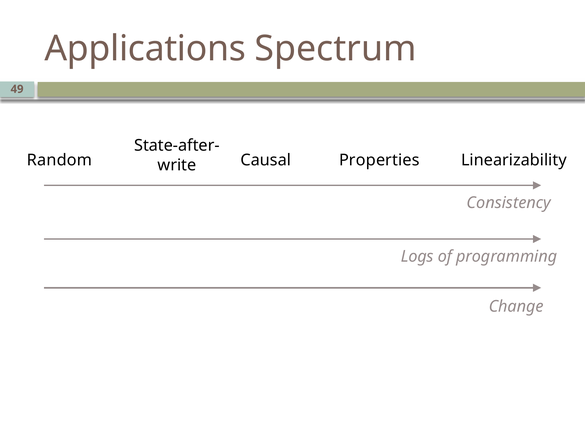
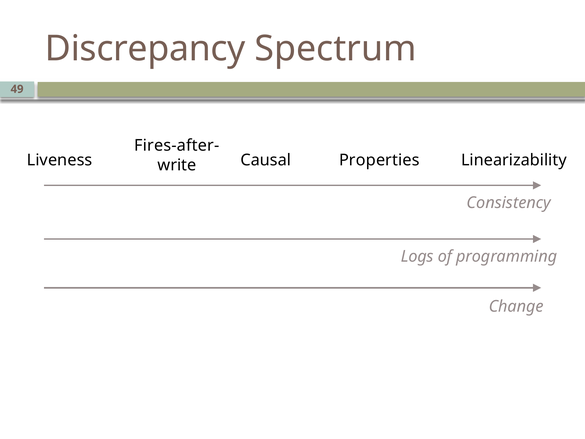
Applications: Applications -> Discrepancy (145, 49)
State-after-: State-after- -> Fires-after- (177, 145)
Random: Random -> Liveness (60, 160)
